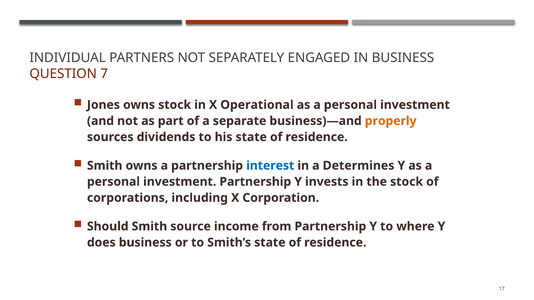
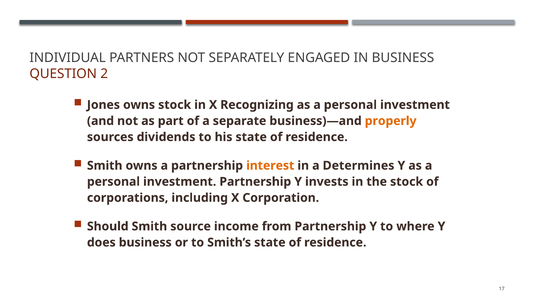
7: 7 -> 2 (104, 74)
Operational: Operational -> Recognizing (257, 105)
interest colour: blue -> orange (270, 166)
